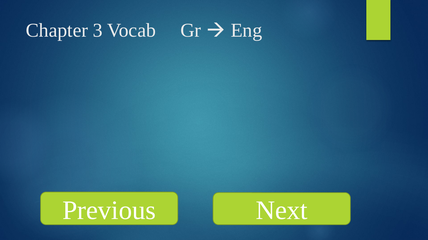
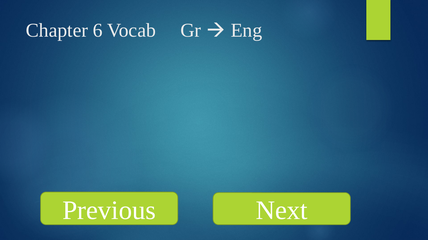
3: 3 -> 6 (98, 31)
